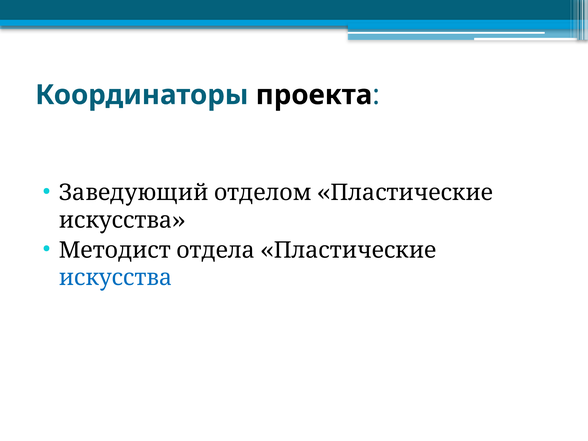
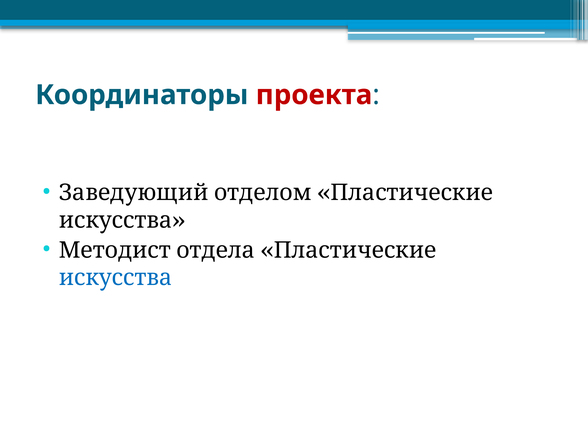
проекта colour: black -> red (314, 95)
